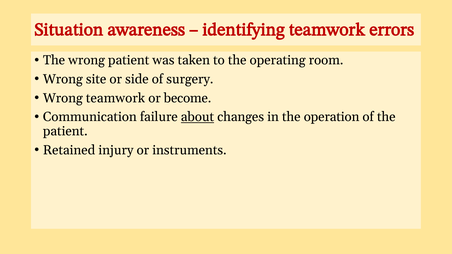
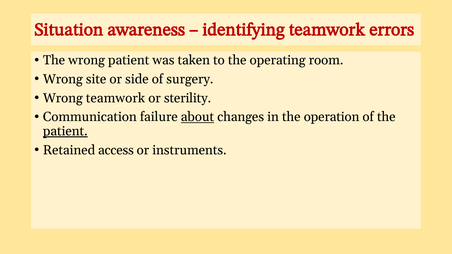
become: become -> sterility (188, 98)
patient underline: none -> present (65, 131)
injury: injury -> access (116, 150)
